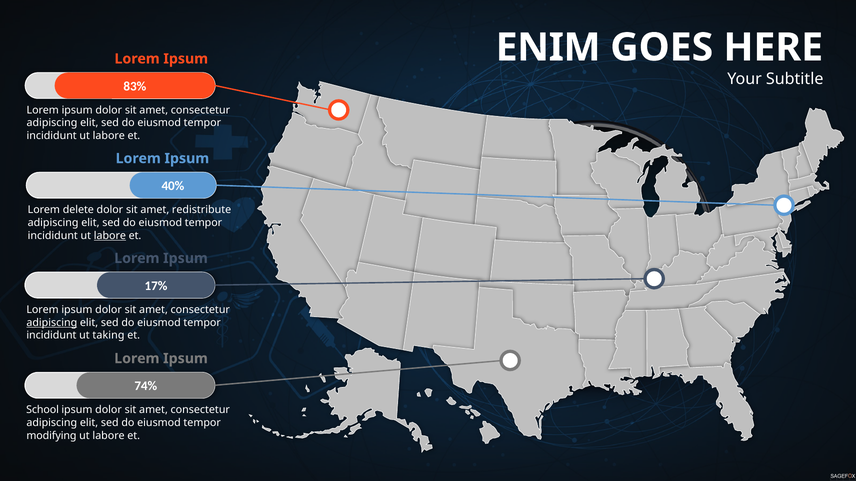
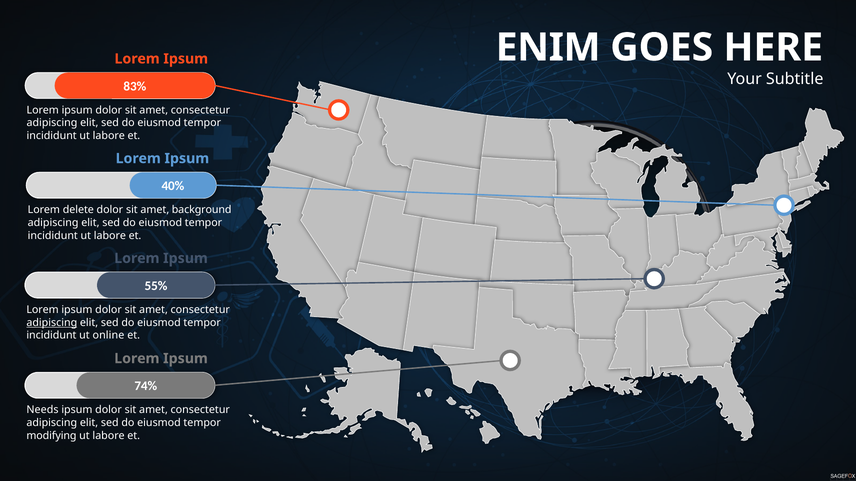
redistribute: redistribute -> background (202, 210)
labore underline: present -> none (110, 236)
17%: 17% -> 55% (156, 286)
taking: taking -> online (108, 336)
School: School -> Needs (42, 410)
